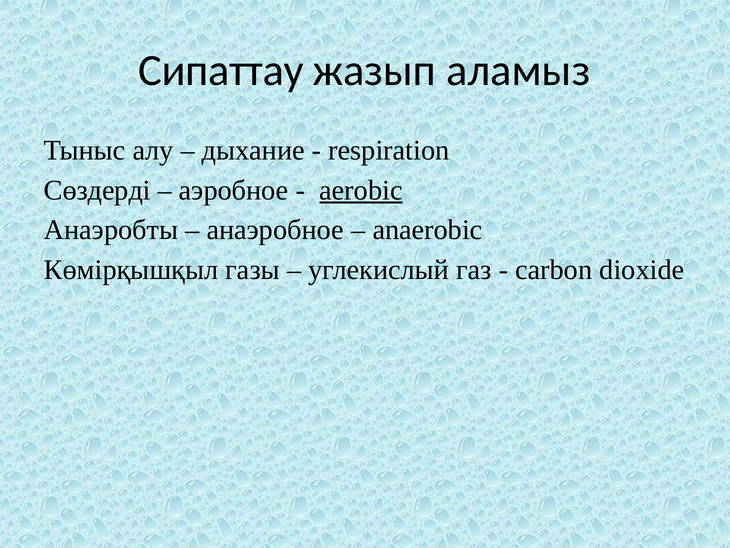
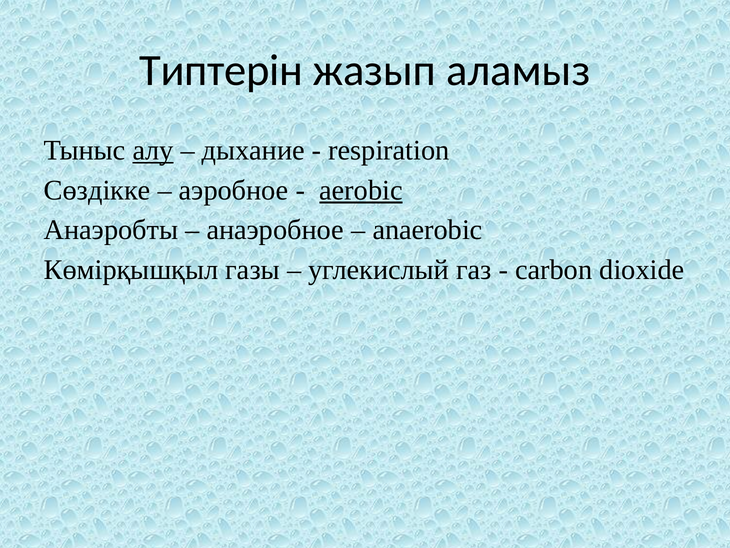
Сипаттау: Сипаттау -> Типтерін (221, 71)
алу underline: none -> present (153, 150)
Сөздерді: Сөздерді -> Сөздікке (97, 190)
